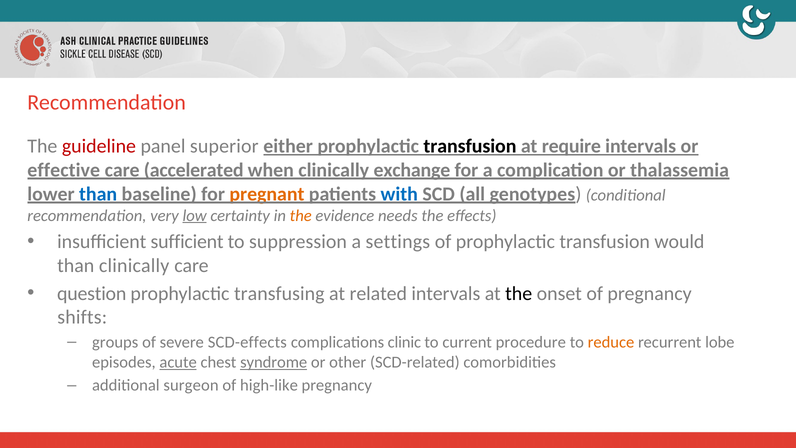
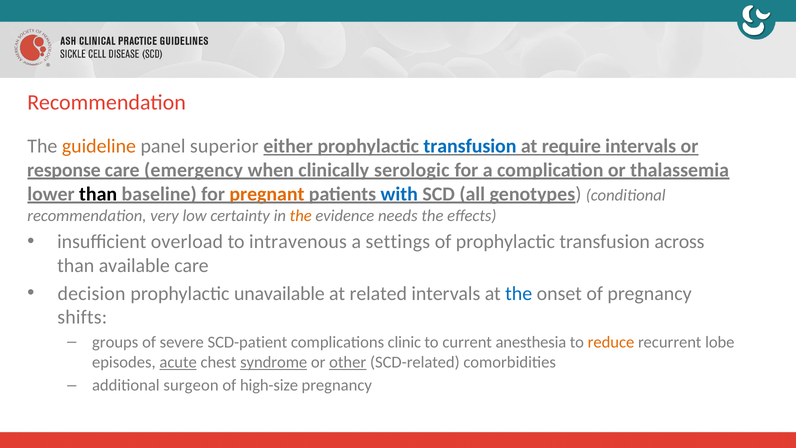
guideline colour: red -> orange (99, 146)
transfusion colour: black -> blue (470, 146)
effective: effective -> response (64, 170)
accelerated: accelerated -> emergency (194, 170)
exchange: exchange -> serologic (412, 170)
than colour: blue -> black (98, 194)
low underline: present -> none (195, 215)
sufficient: sufficient -> overload (187, 242)
suppression: suppression -> intravenous (298, 242)
would: would -> across (679, 242)
than clinically: clinically -> available (134, 265)
question: question -> decision (91, 293)
transfusing: transfusing -> unavailable (279, 293)
the colour: black -> blue (519, 293)
SCD-effects: SCD-effects -> SCD-patient (247, 342)
procedure: procedure -> anesthesia (531, 342)
other underline: none -> present (348, 362)
high-like: high-like -> high-size (269, 385)
